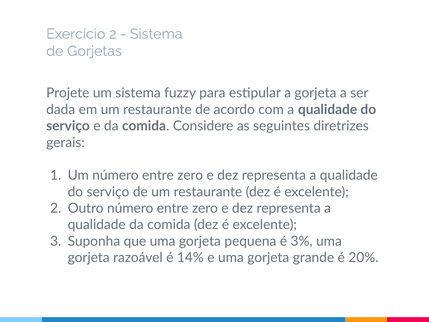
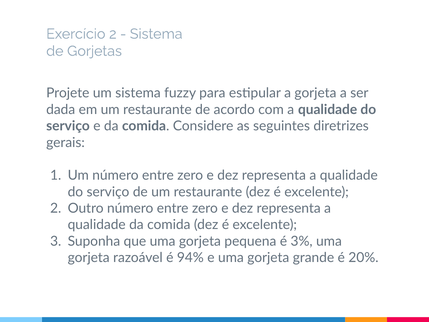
14%: 14% -> 94% (190, 257)
